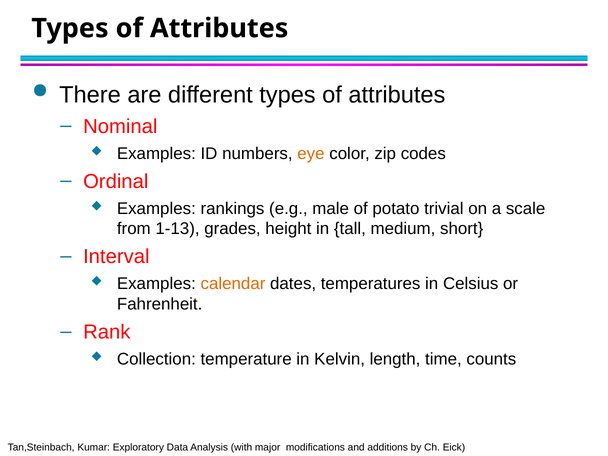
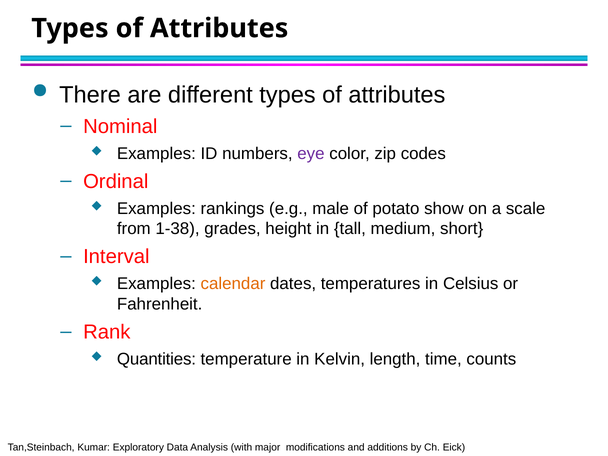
eye colour: orange -> purple (311, 153)
trivial: trivial -> show (444, 209)
1-13: 1-13 -> 1-38 (178, 229)
Collection: Collection -> Quantities (156, 359)
